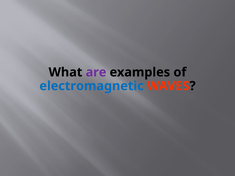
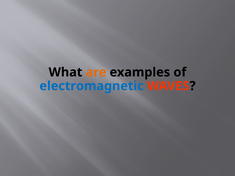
are colour: purple -> orange (96, 72)
